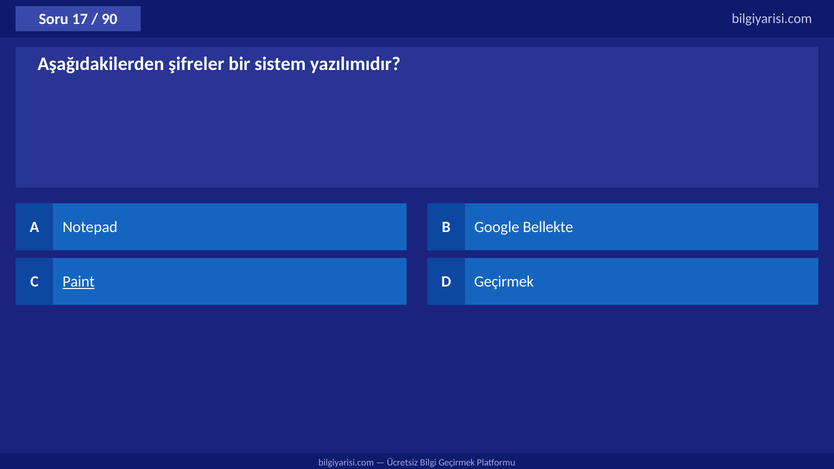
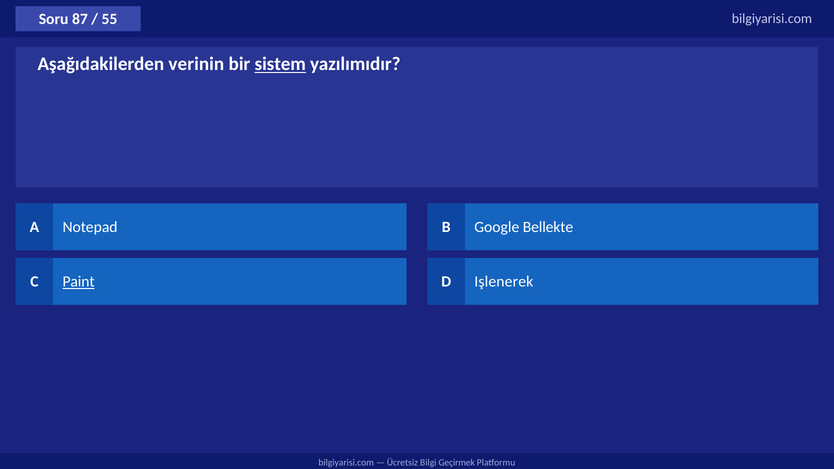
17: 17 -> 87 (80, 19)
90: 90 -> 55 (109, 19)
şifreler: şifreler -> verinin (196, 64)
sistem underline: none -> present (280, 64)
D Geçirmek: Geçirmek -> Işlenerek (504, 282)
